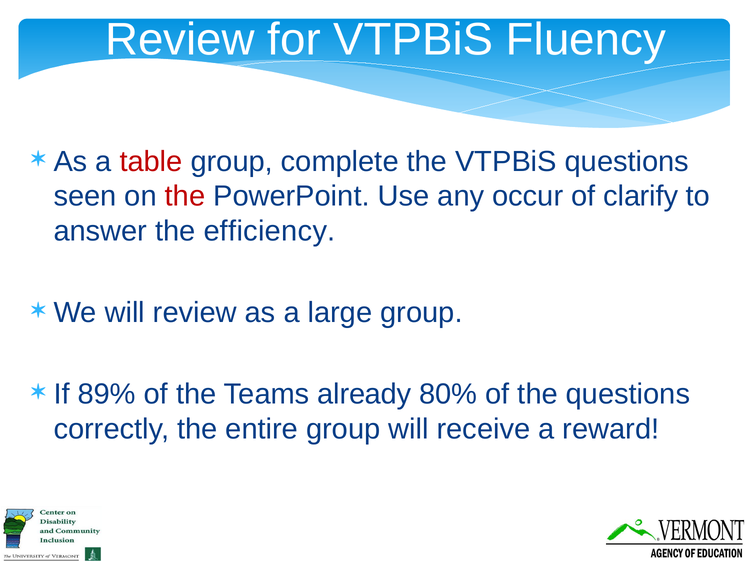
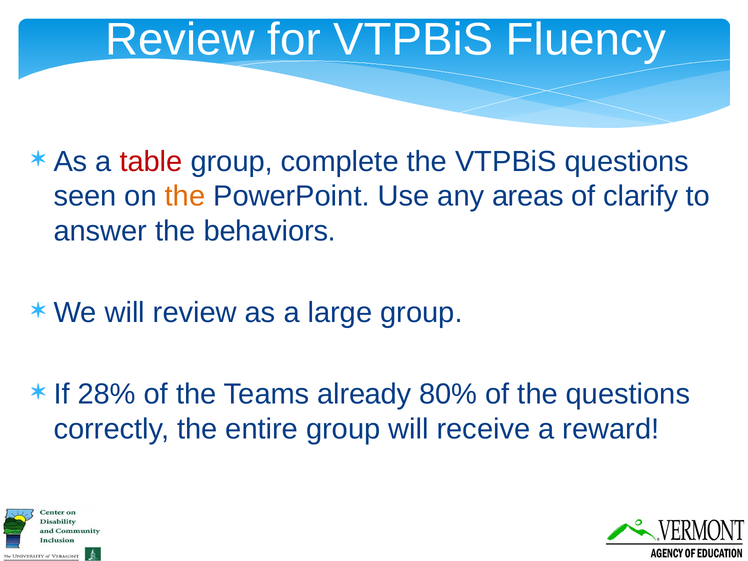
the colour: red -> orange (185, 196)
occur: occur -> areas (528, 196)
efficiency: efficiency -> behaviors (270, 231)
89%: 89% -> 28% (107, 394)
